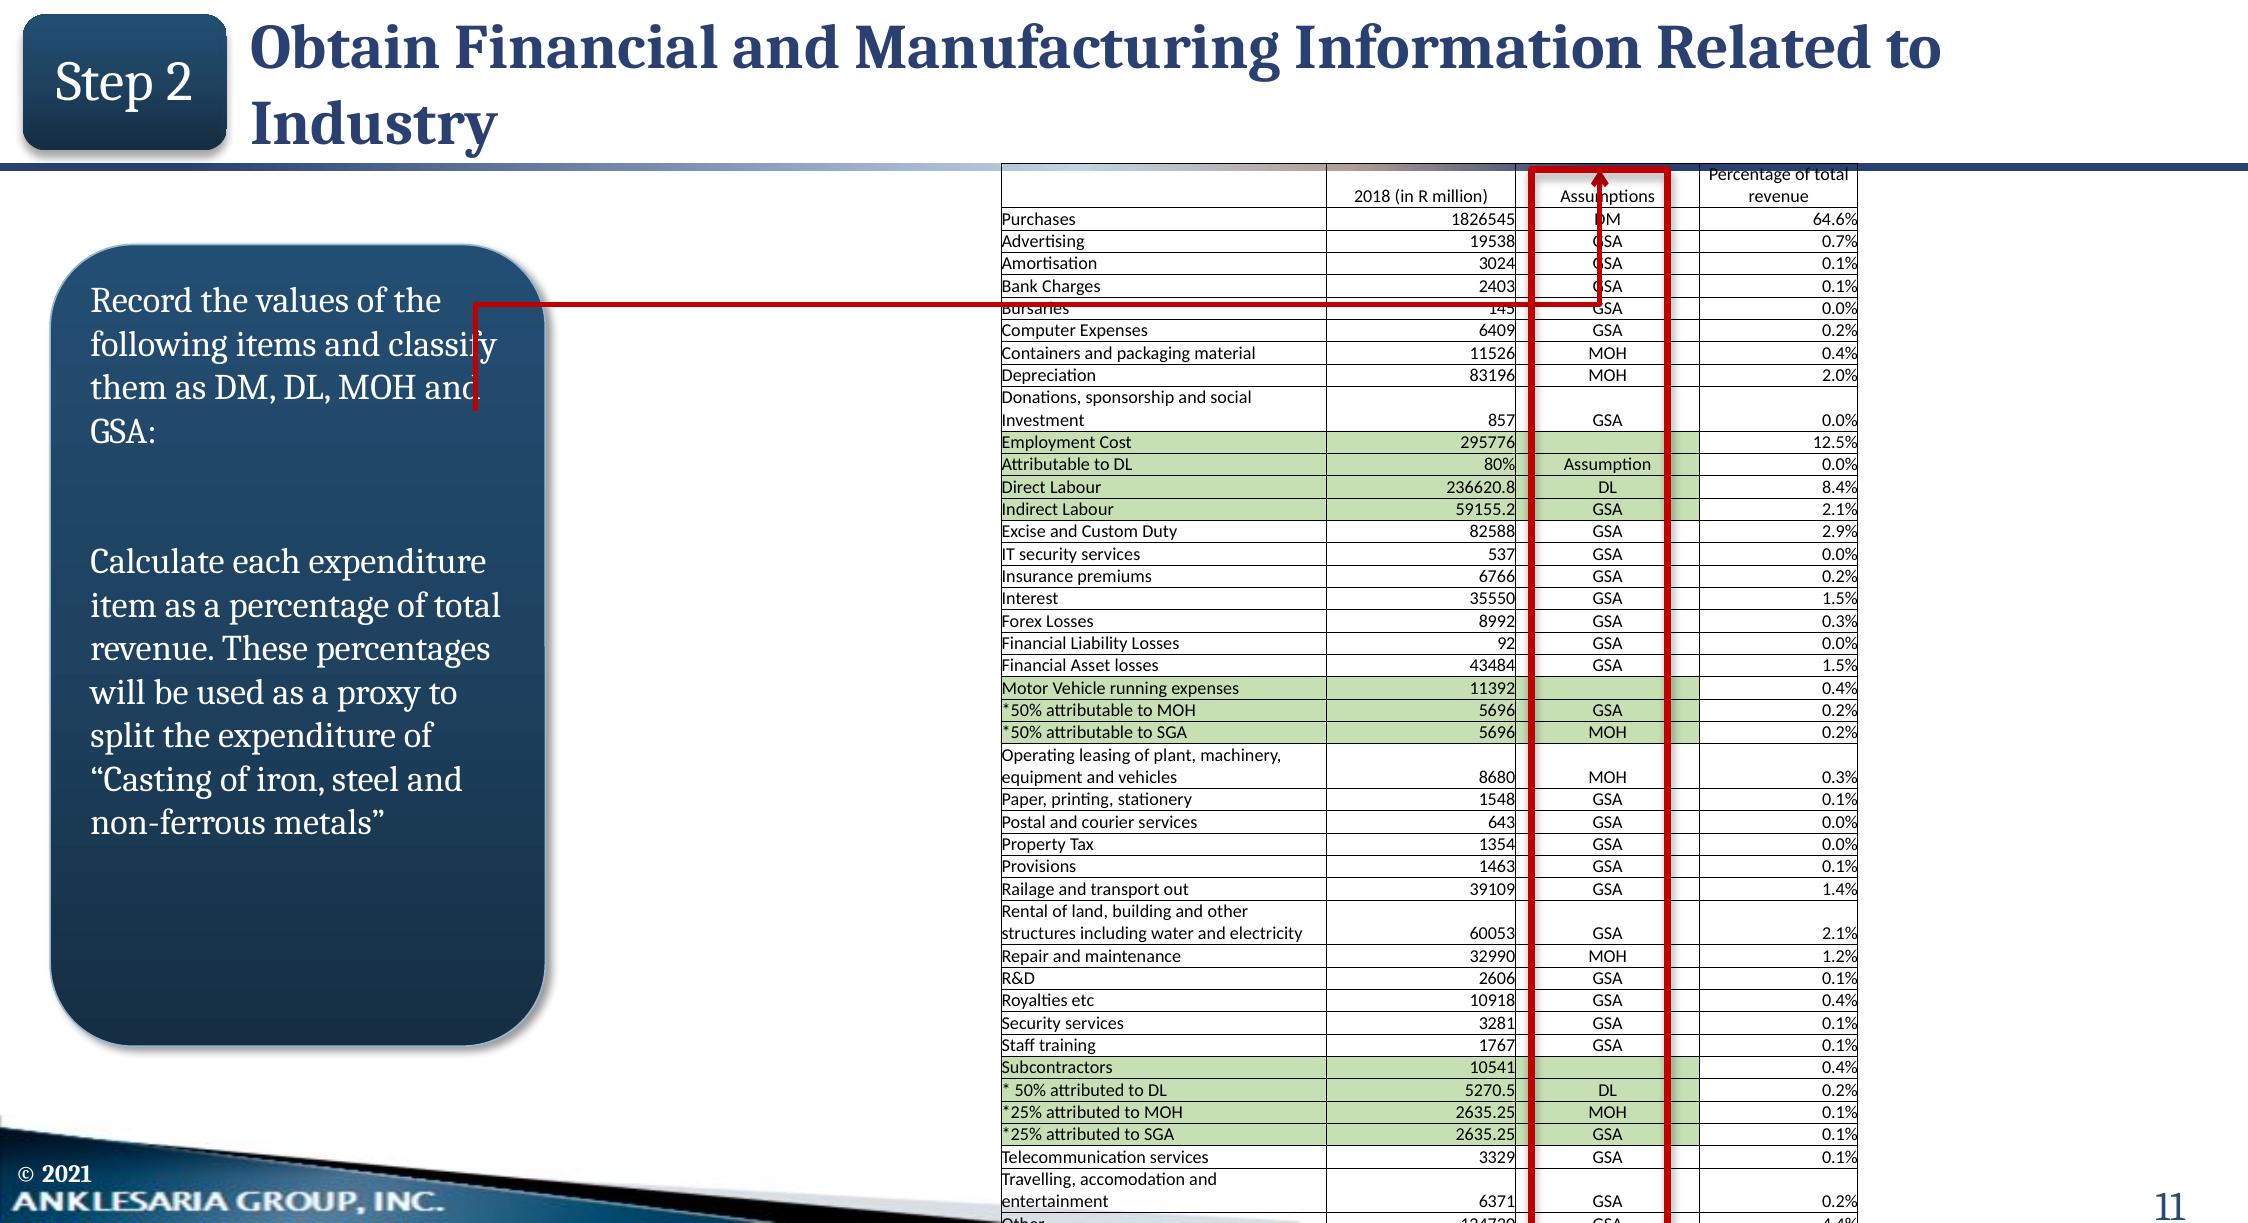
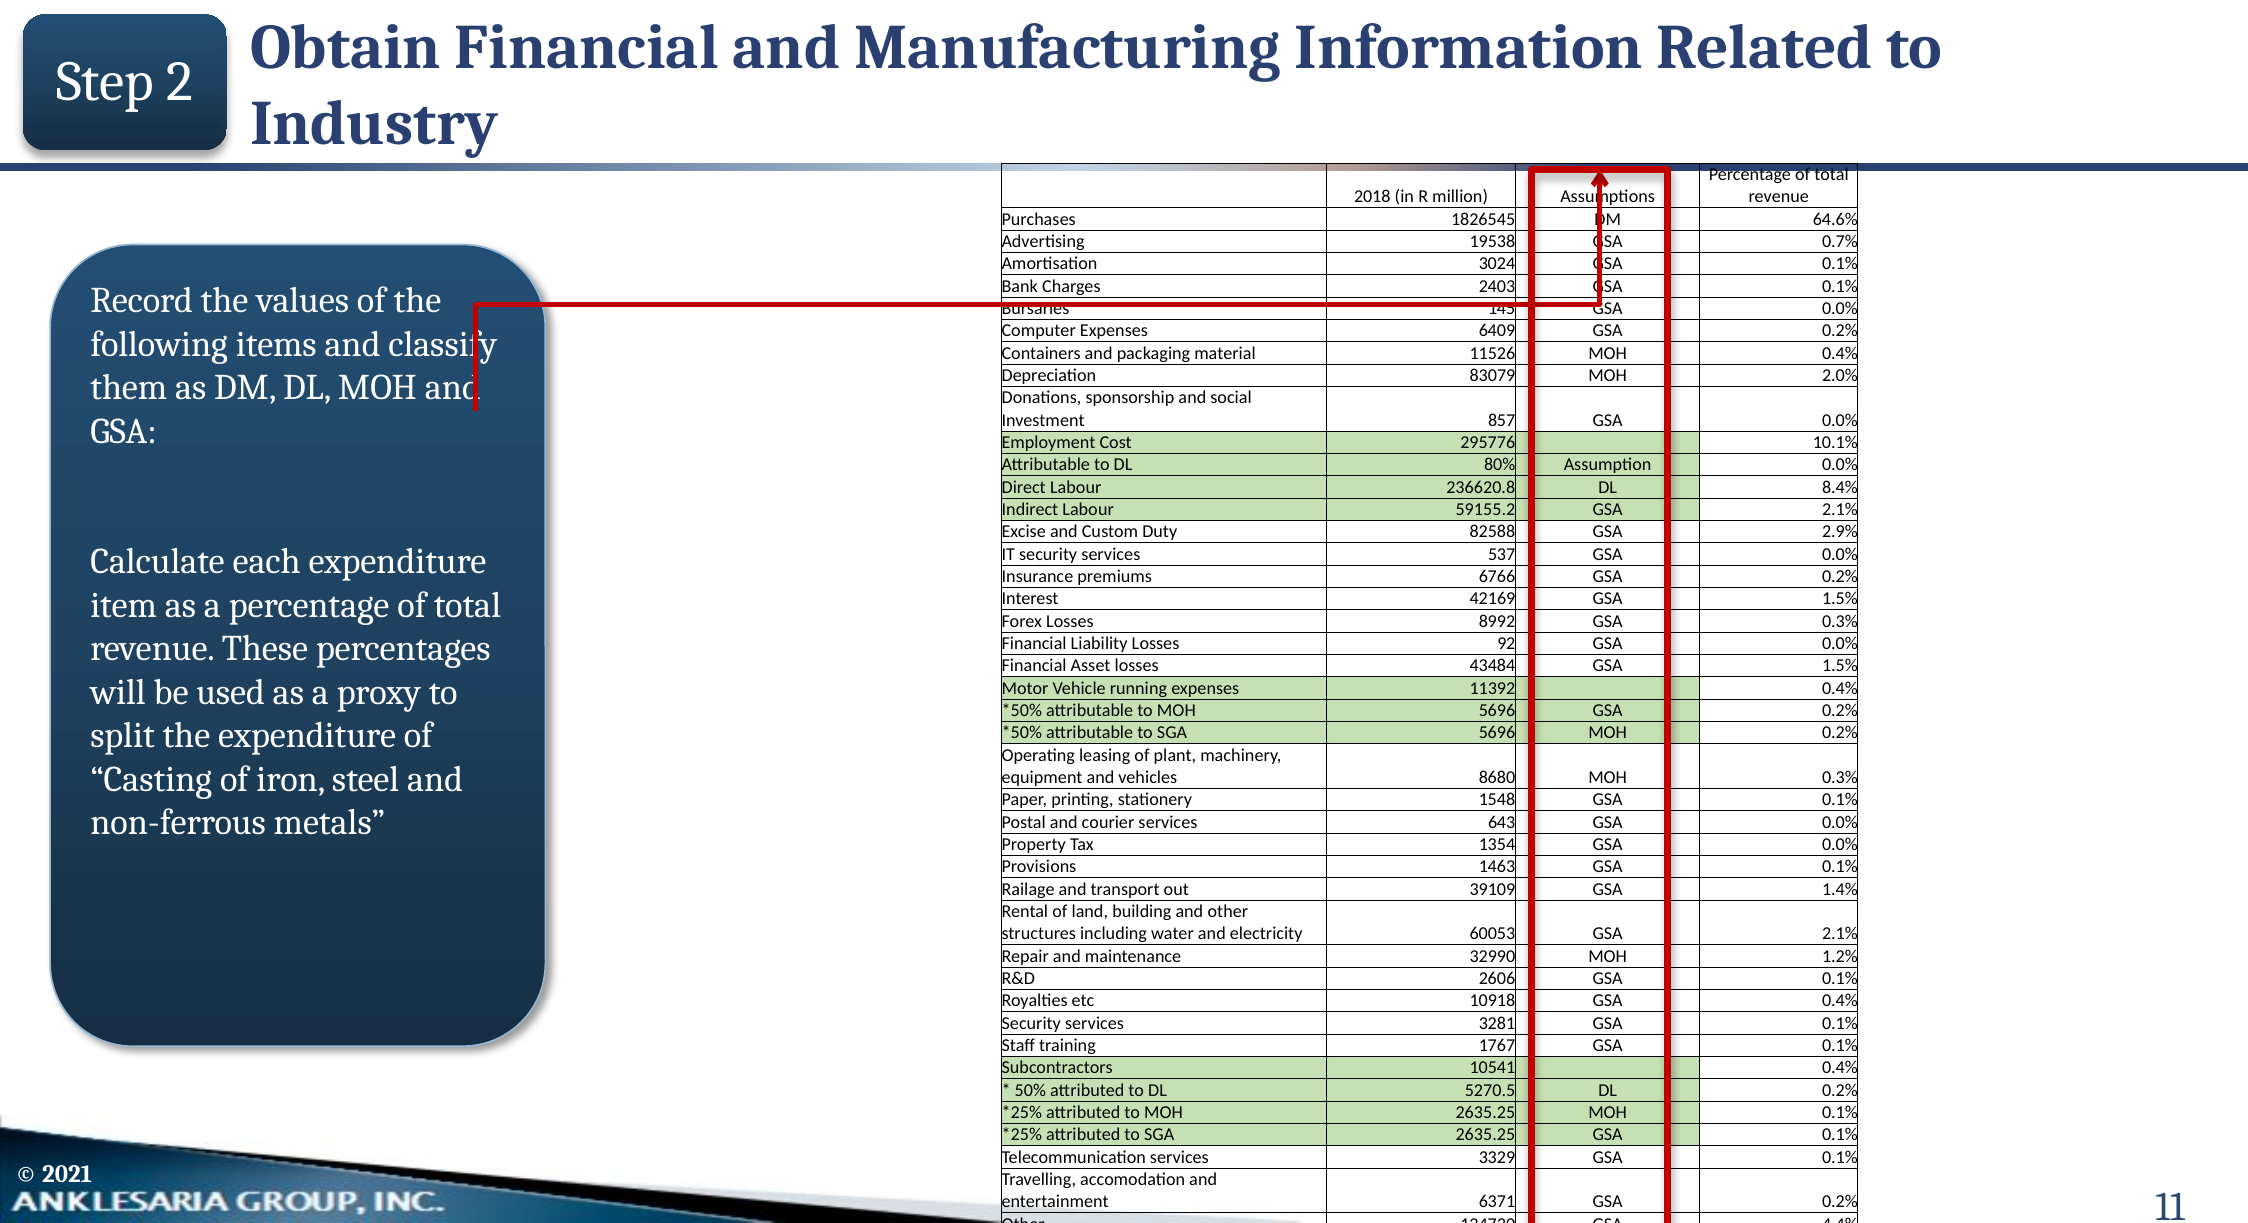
83196: 83196 -> 83079 (1492, 376)
12.5%: 12.5% -> 10.1% (1835, 443)
35550: 35550 -> 42169 (1492, 599)
